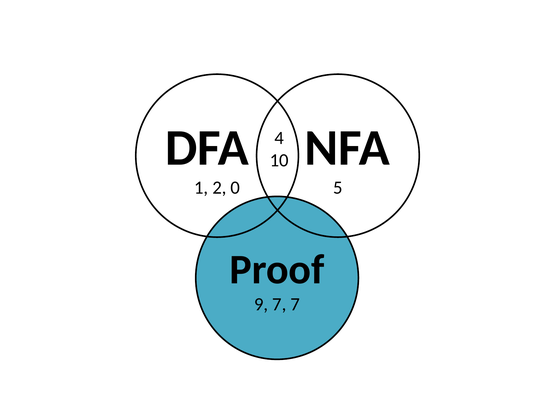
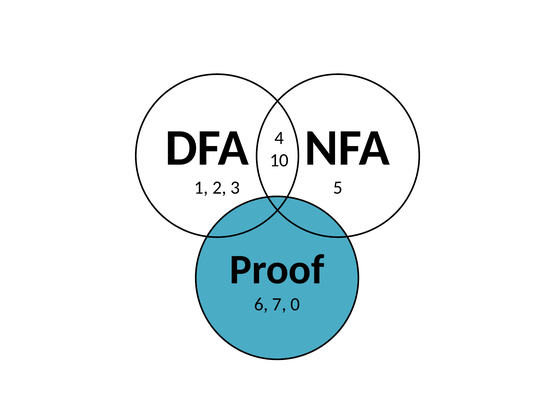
0: 0 -> 3 (235, 187)
9: 9 -> 6 (261, 304)
7 7: 7 -> 0 (295, 304)
